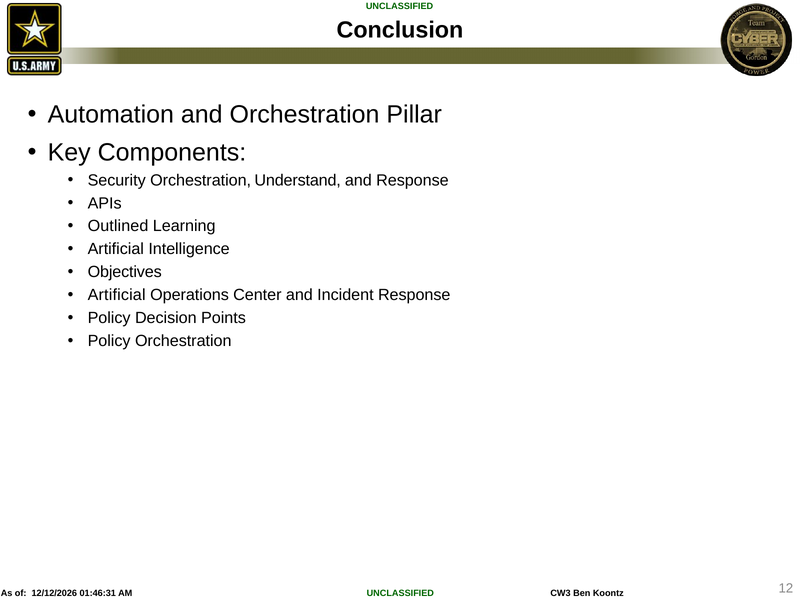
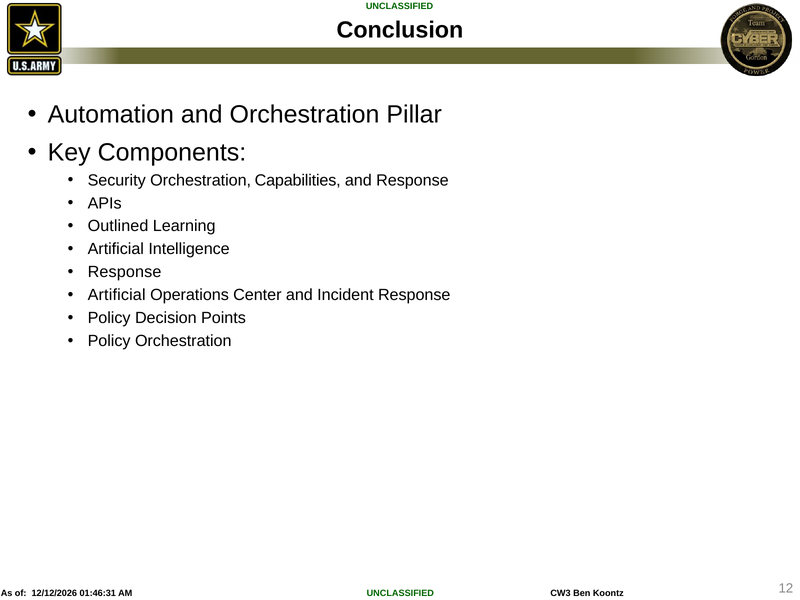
Understand: Understand -> Capabilities (298, 180)
Objectives: Objectives -> Response (125, 272)
